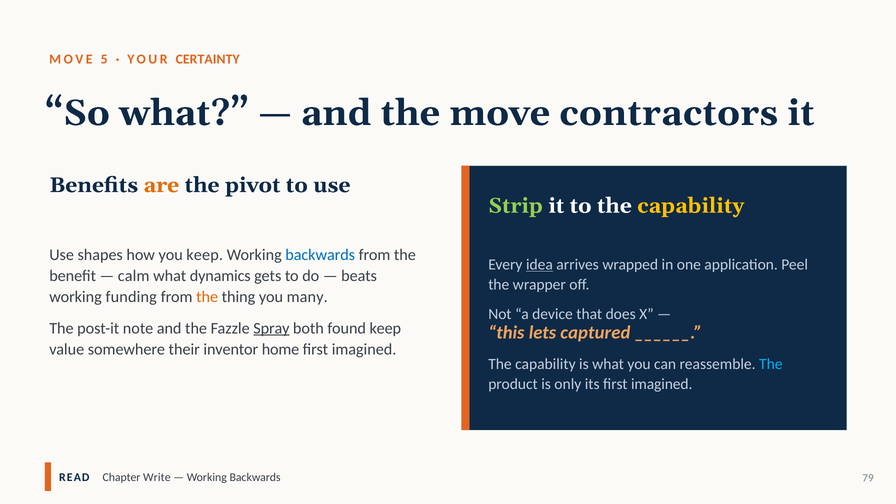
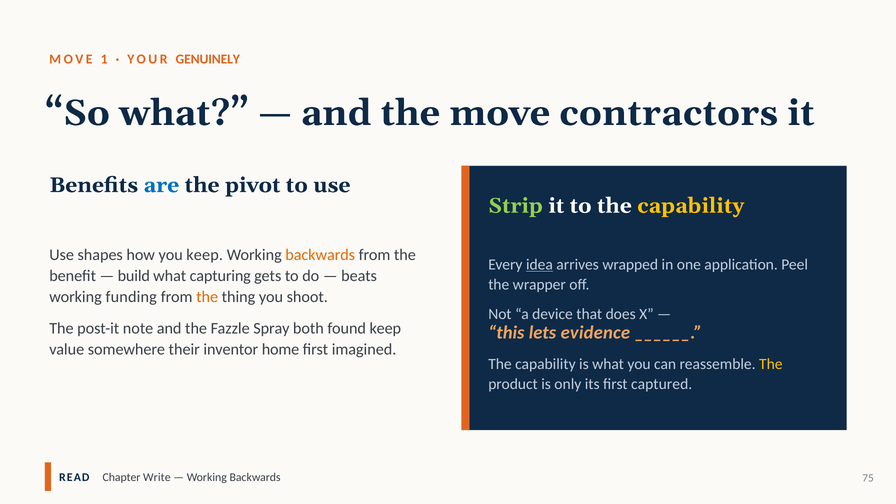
5: 5 -> 1 (104, 59)
CERTAINTY: CERTAINTY -> GENUINELY (208, 59)
are colour: orange -> blue (161, 185)
backwards colour: blue -> orange (320, 255)
calm: calm -> build (134, 276)
dynamics: dynamics -> capturing (220, 276)
many: many -> shoot (307, 297)
Spray underline: present -> none (271, 328)
captured: captured -> evidence (595, 333)
The colour: light blue -> yellow (771, 364)
its first imagined: imagined -> captured (662, 384)
79: 79 -> 75 (868, 478)
